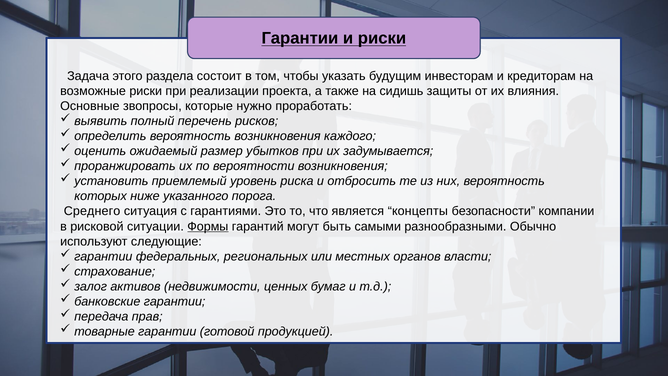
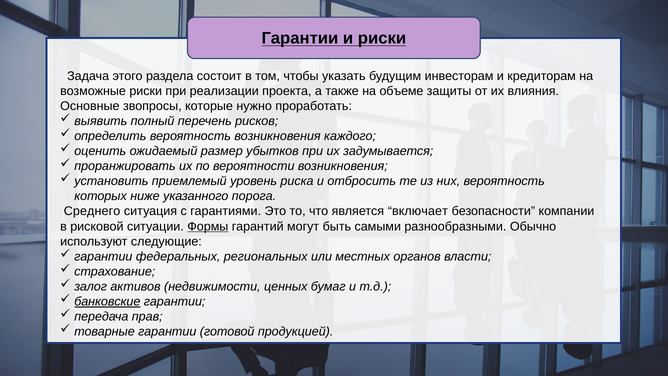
сидишь: сидишь -> объеме (401, 91)
концепты: концепты -> включает (418, 211)
банковские underline: none -> present (107, 301)
